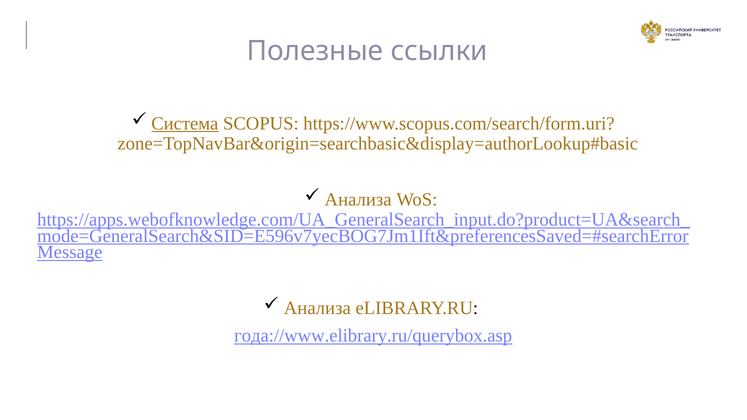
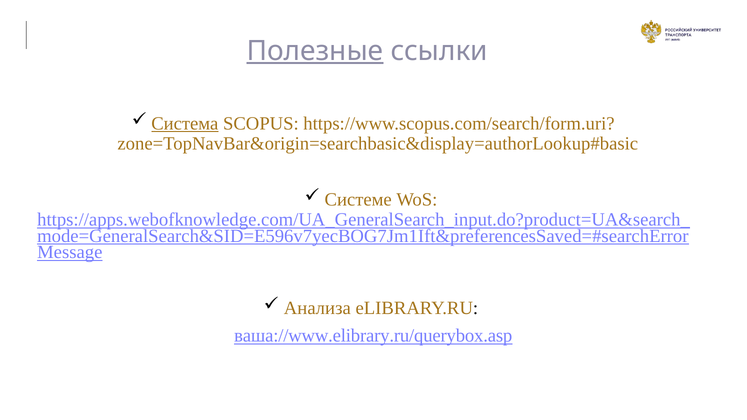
Полезные underline: none -> present (315, 51)
Анализа: Анализа -> Системе (358, 200)
года://www.elibrary.ru/querybox.asp: года://www.elibrary.ru/querybox.asp -> ваша://www.elibrary.ru/querybox.asp (373, 336)
